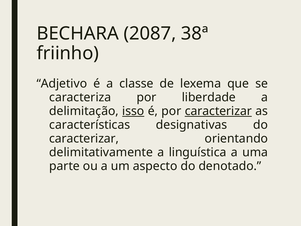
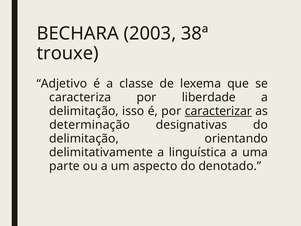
2087: 2087 -> 2003 (150, 34)
friinho: friinho -> trouxe (68, 53)
isso underline: present -> none (133, 111)
características: características -> determinação (90, 125)
caracterizar: caracterizar -> delimitação (84, 138)
